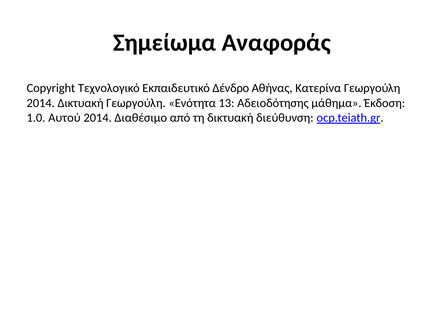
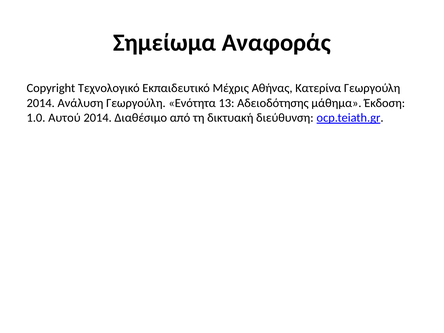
Δένδρο: Δένδρο -> Μέχρις (231, 88)
2014 Δικτυακή: Δικτυακή -> Ανάλυση (80, 103)
